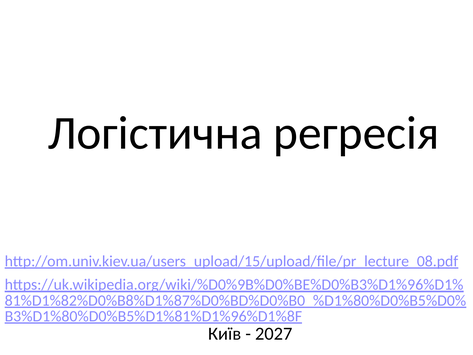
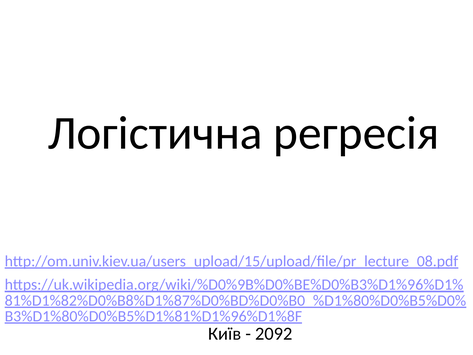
2027: 2027 -> 2092 (274, 334)
